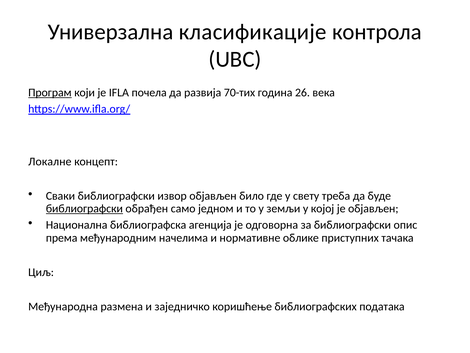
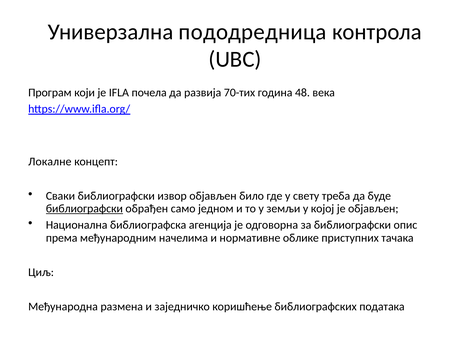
класификације: класификације -> пододредница (253, 32)
Програм underline: present -> none (50, 92)
26: 26 -> 48 (302, 92)
